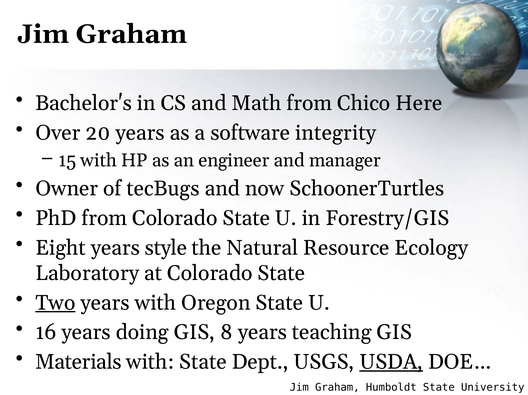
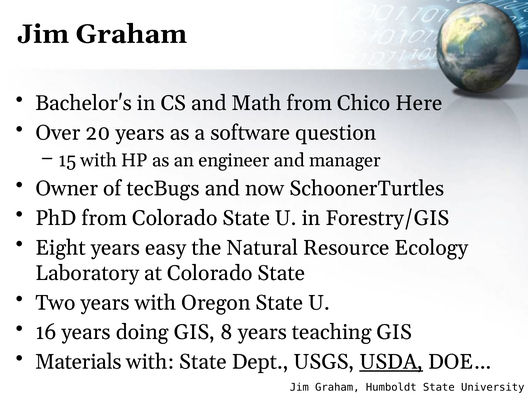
integrity: integrity -> question (336, 133)
style: style -> easy (166, 248)
Two underline: present -> none (55, 303)
